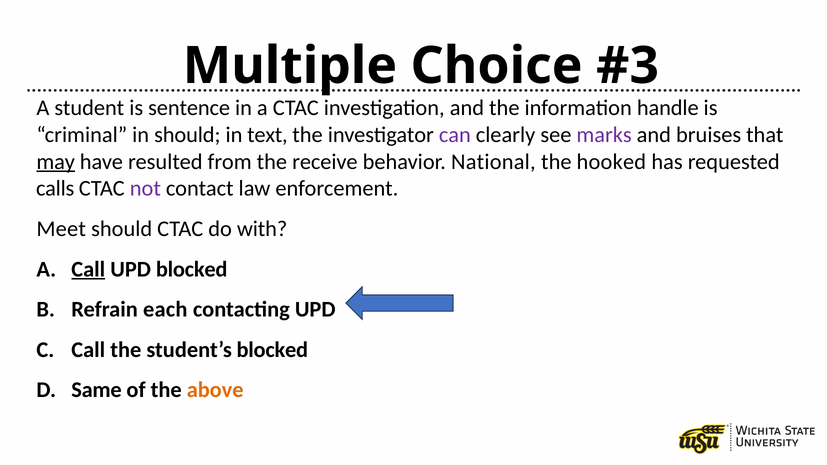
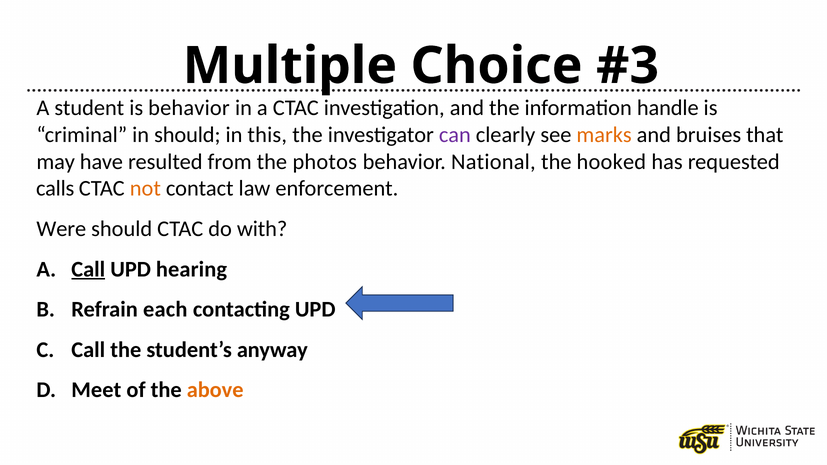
is sentence: sentence -> behavior (189, 108)
text: text -> this (267, 135)
marks colour: purple -> orange (604, 135)
may underline: present -> none (56, 162)
receive: receive -> photos (325, 162)
not colour: purple -> orange (145, 189)
Meet: Meet -> Were (61, 229)
UPD blocked: blocked -> hearing (191, 269)
student’s blocked: blocked -> anyway (272, 350)
Same: Same -> Meet (96, 390)
